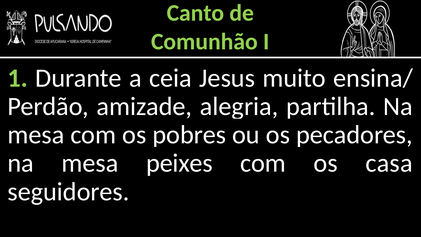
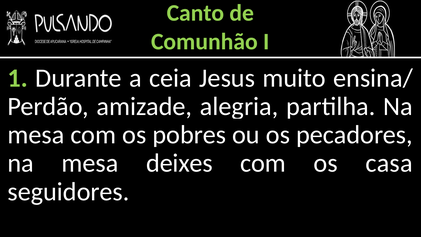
peixes: peixes -> deixes (179, 163)
